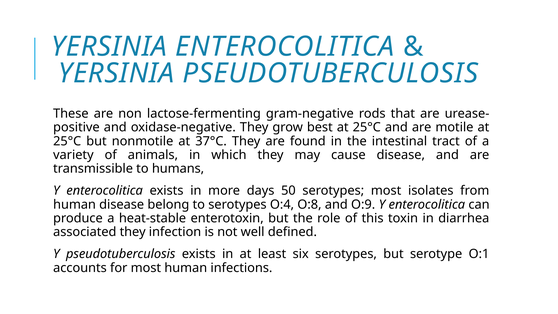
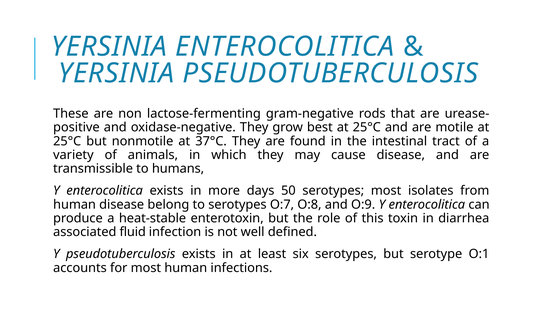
O:4: O:4 -> O:7 (282, 204)
associated they: they -> fluid (133, 232)
